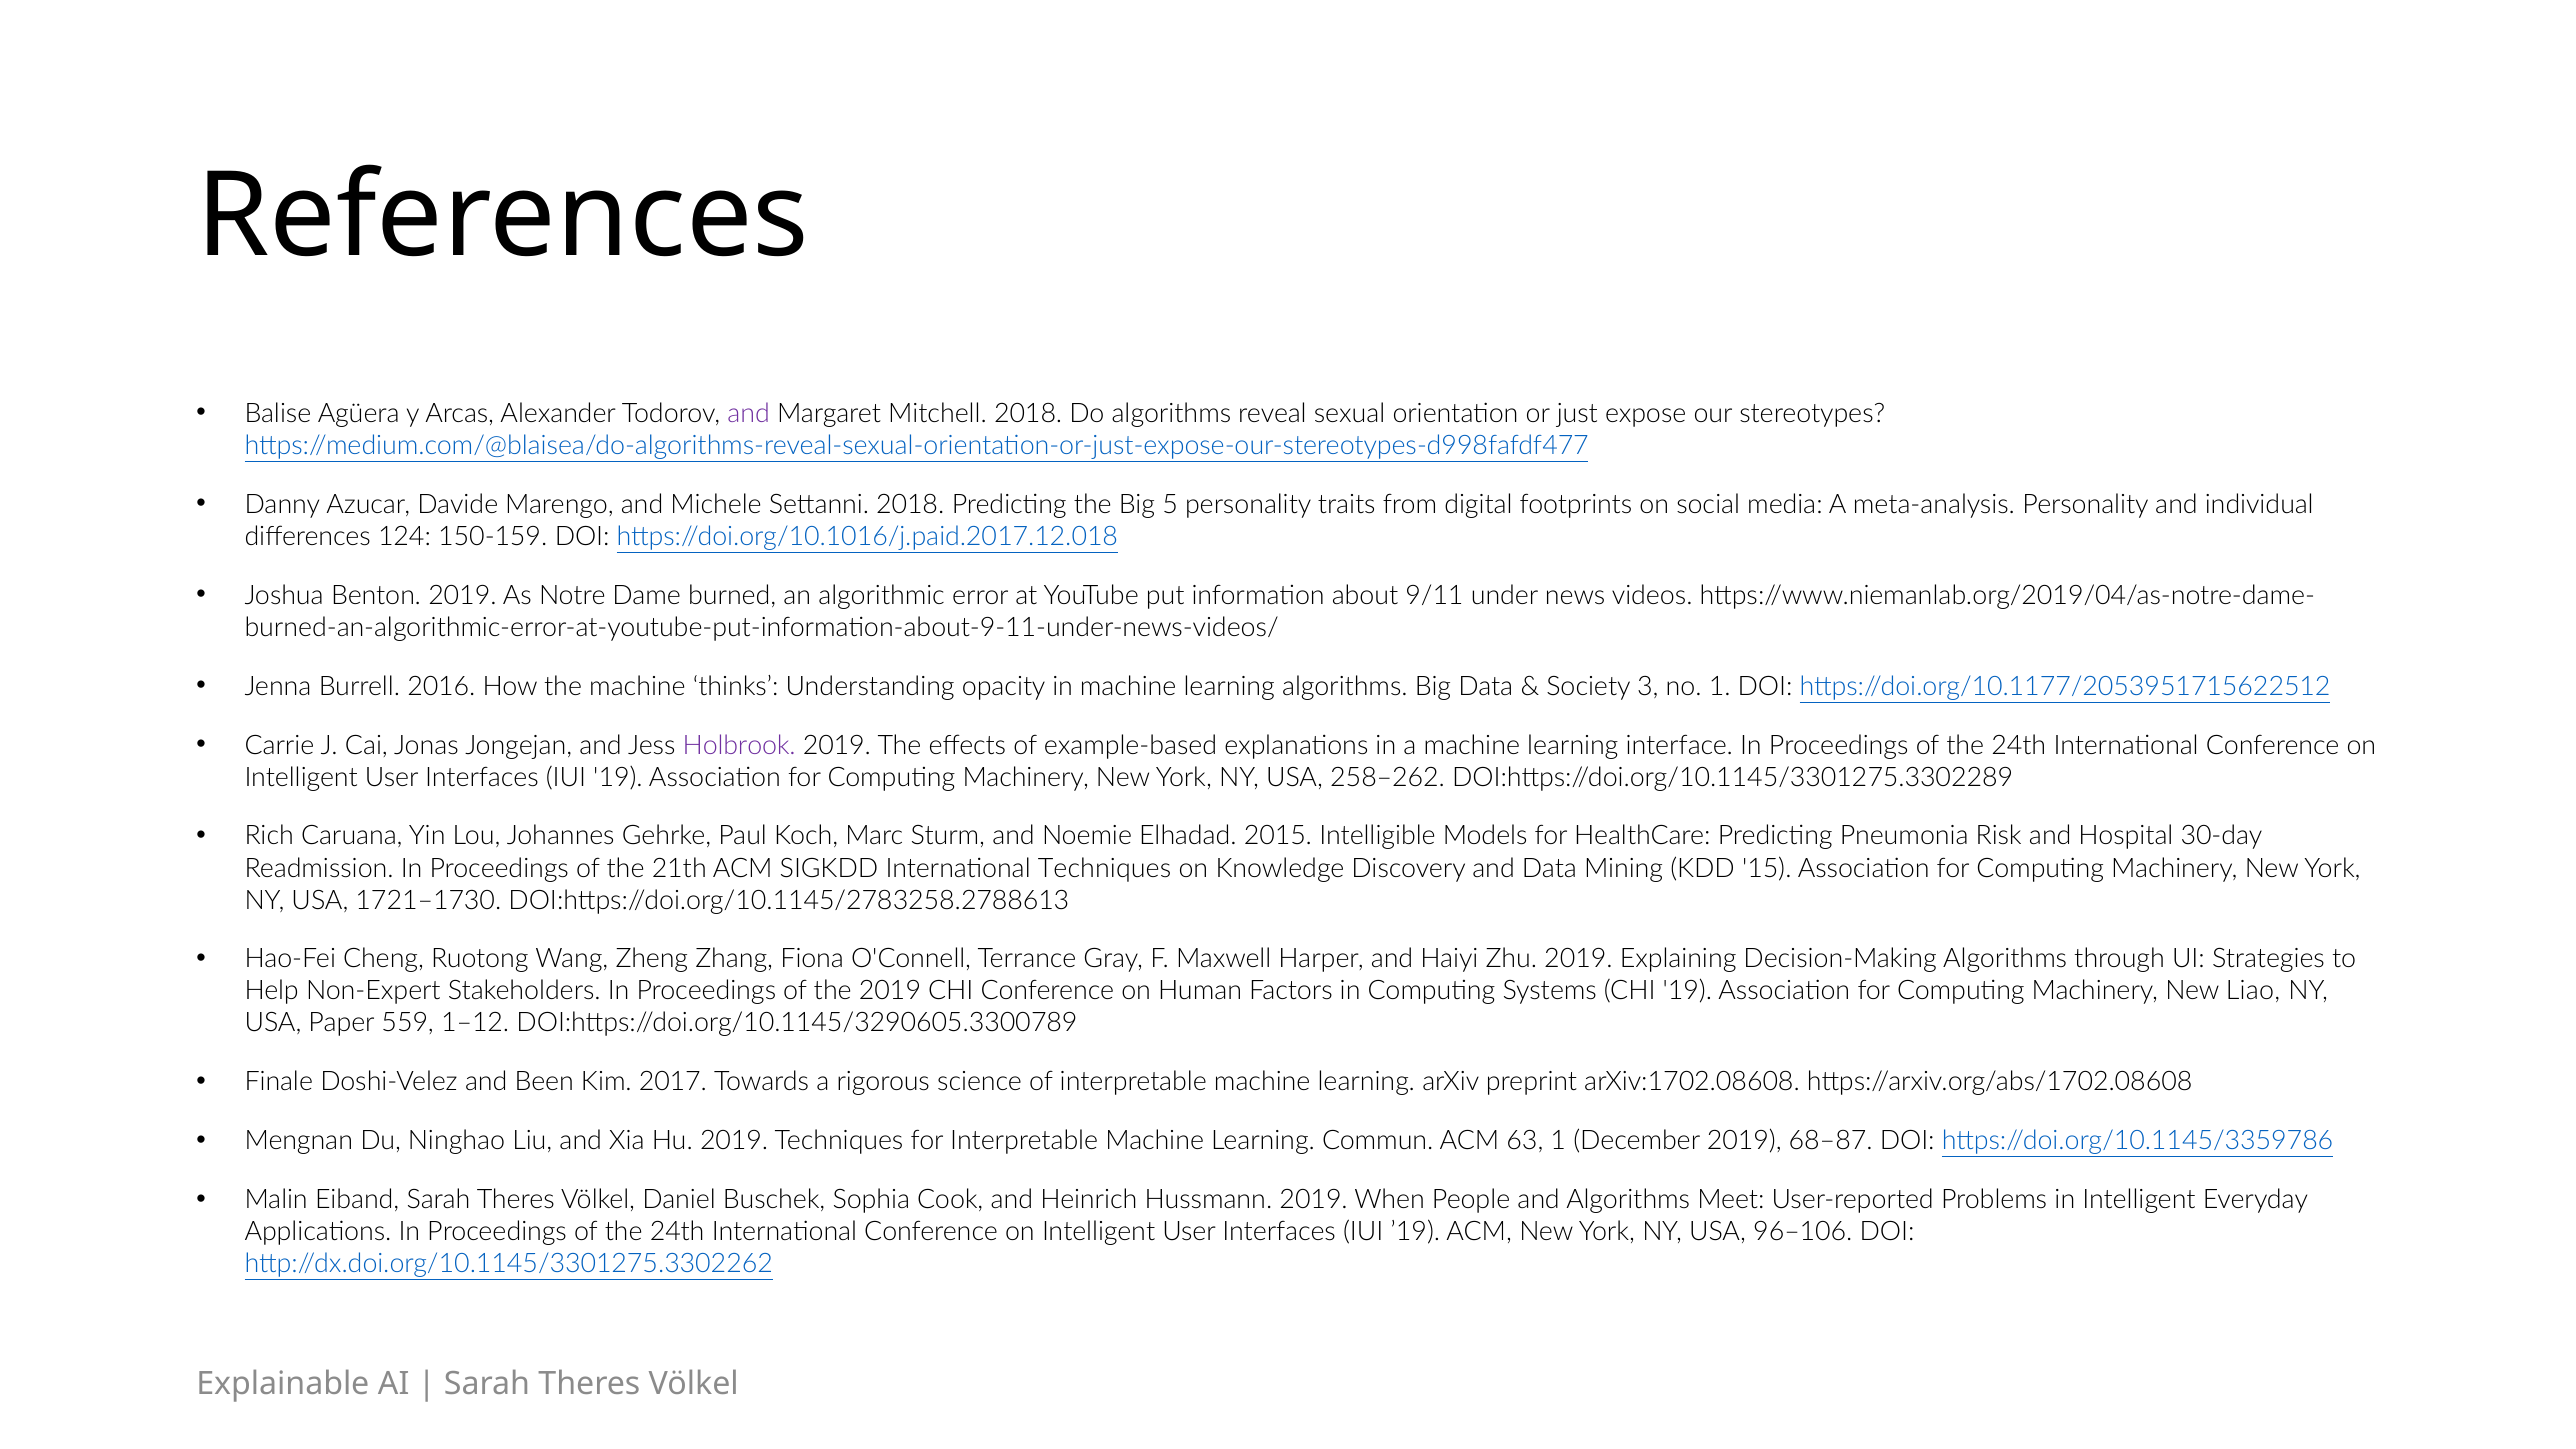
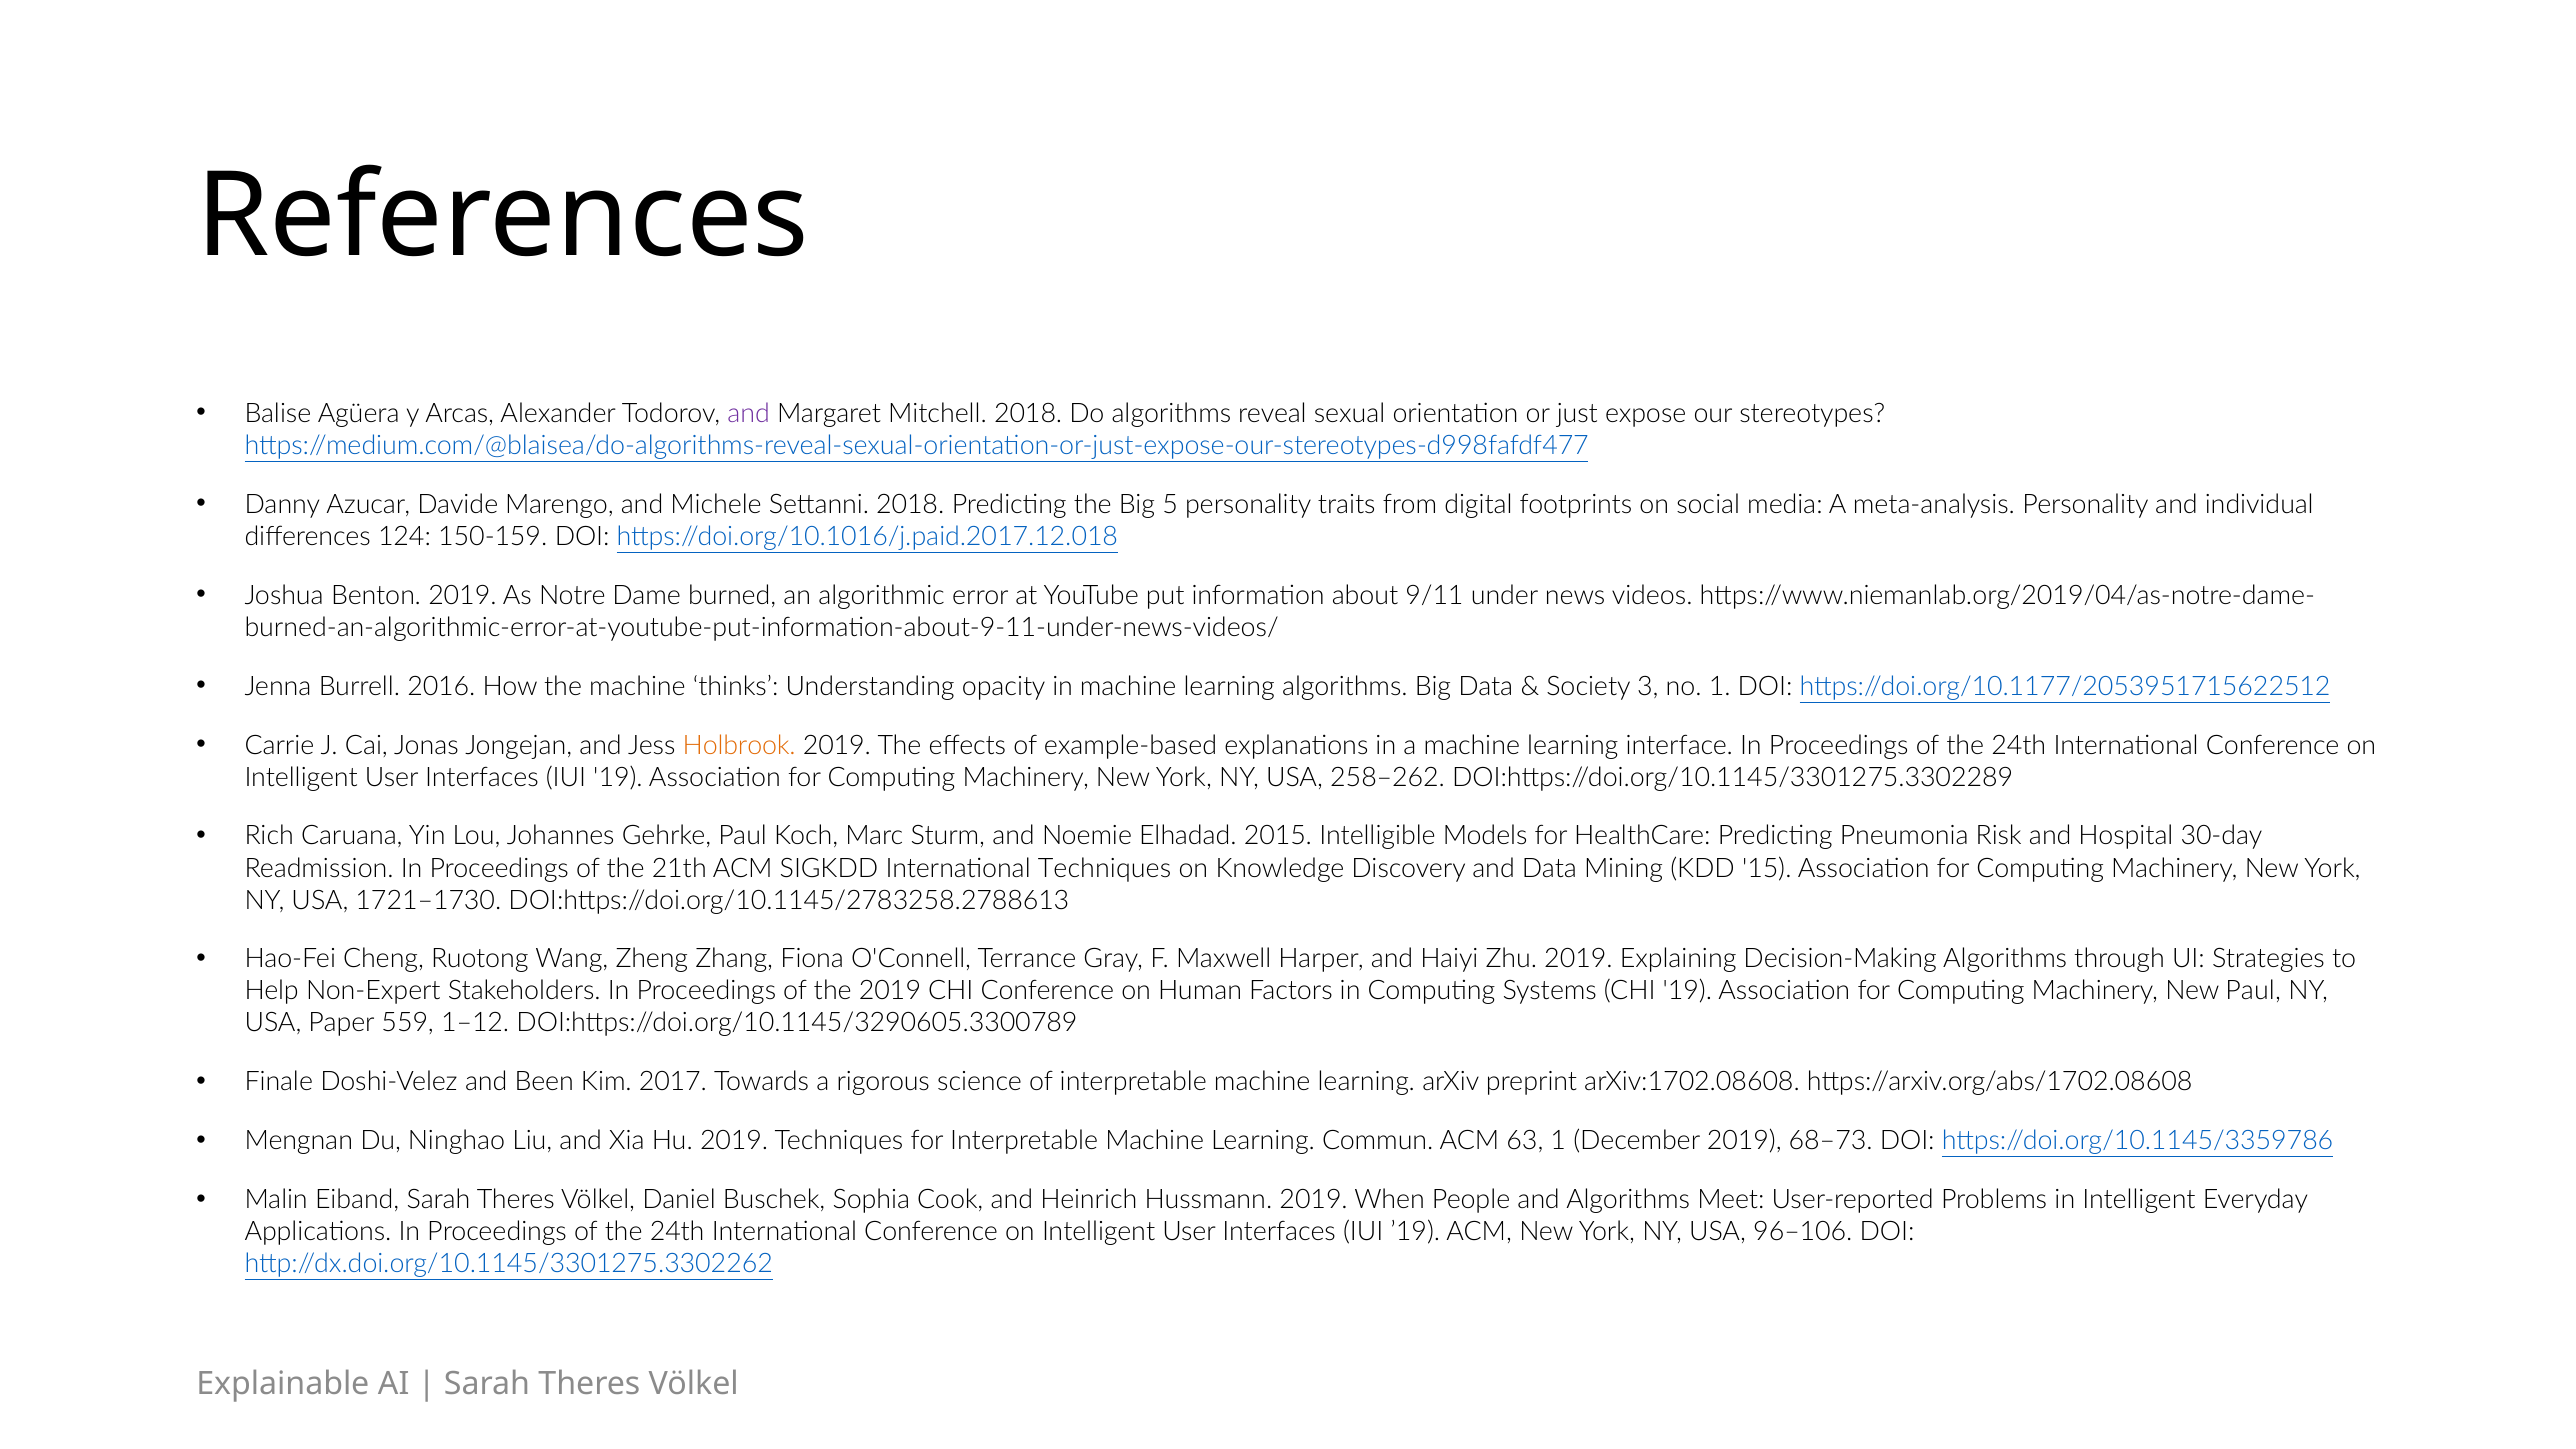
Holbrook colour: purple -> orange (739, 745)
New Liao: Liao -> Paul (2253, 991)
68–87: 68–87 -> 68–73 (1831, 1141)
